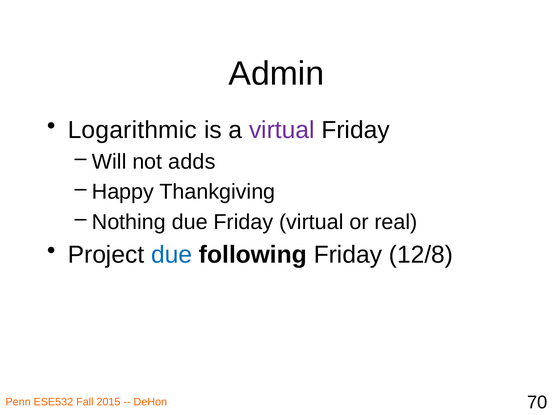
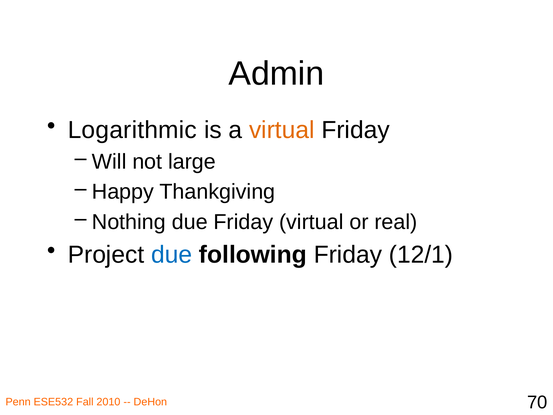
virtual colour: purple -> orange (282, 130)
adds: adds -> large (192, 162)
12/8: 12/8 -> 12/1 (421, 255)
2015: 2015 -> 2010 (108, 402)
